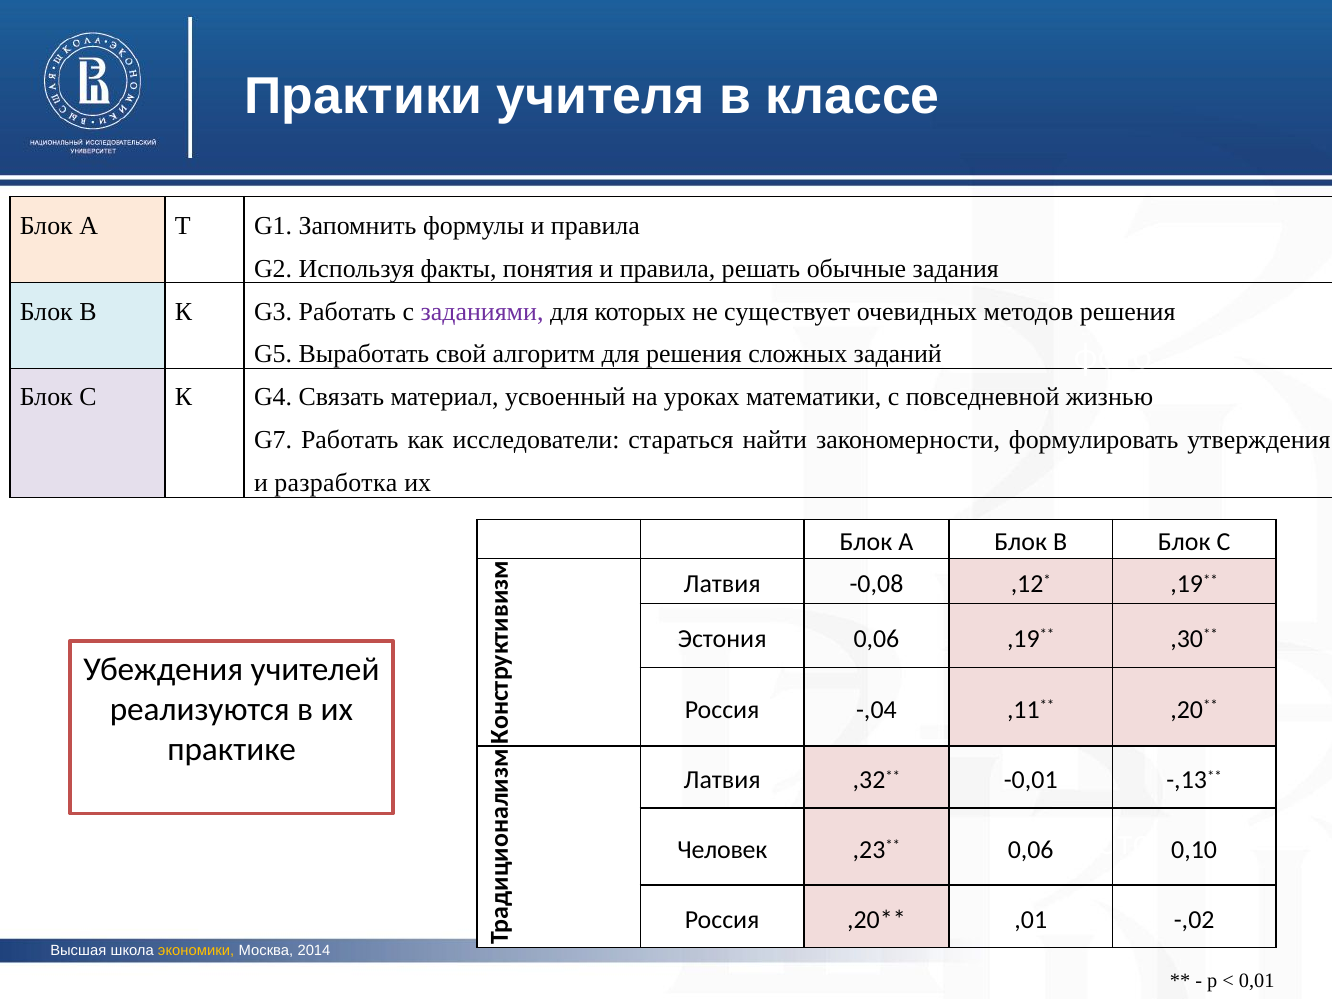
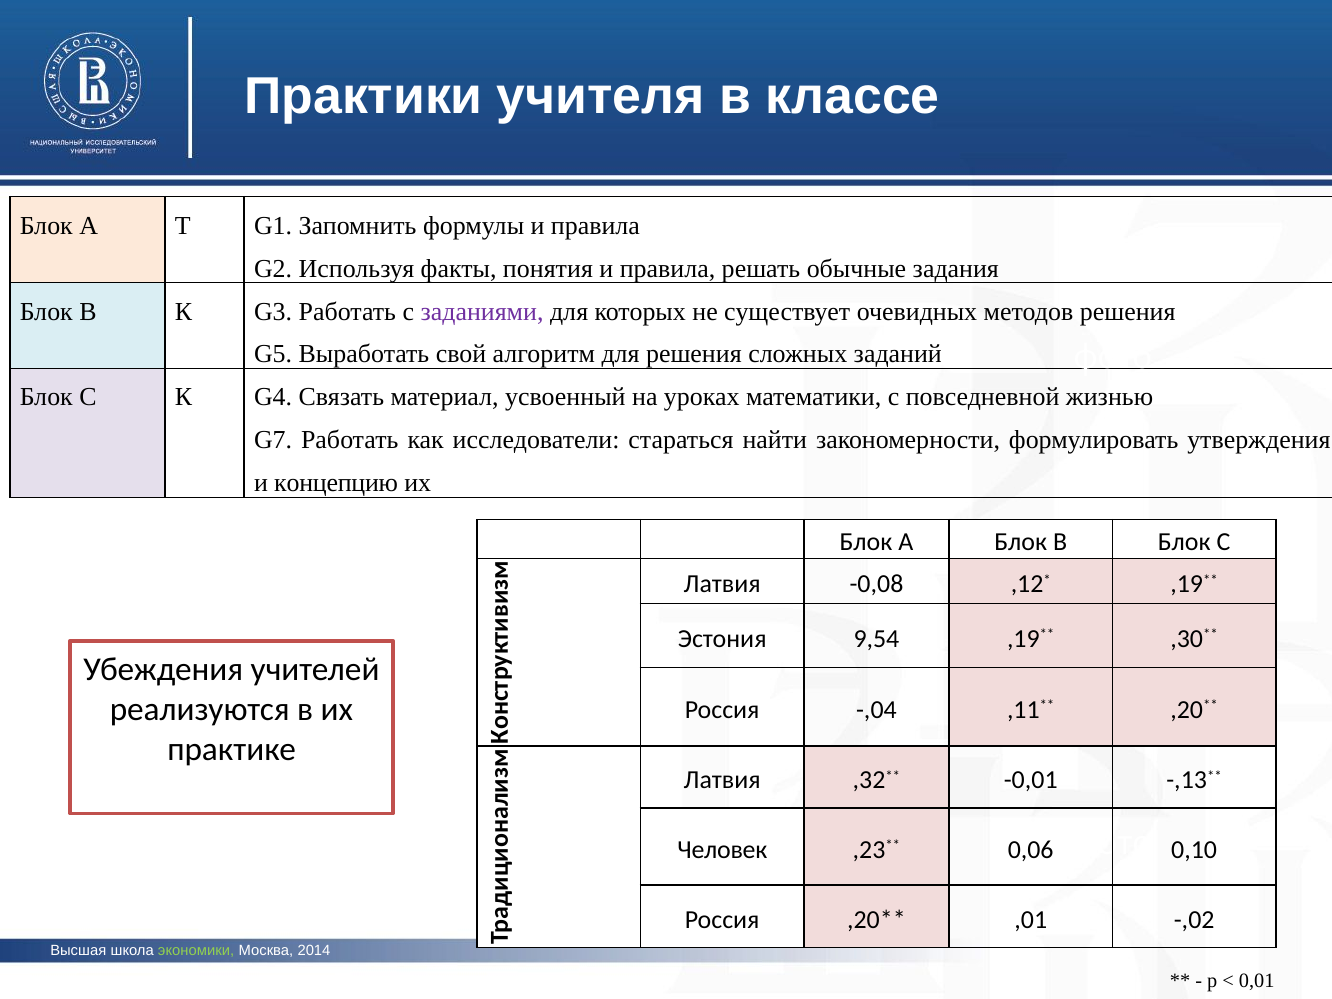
разработка: разработка -> концепцию (336, 483)
Эстония 0,06: 0,06 -> 9,54 (876, 639)
экономики colour: yellow -> light green (196, 951)
